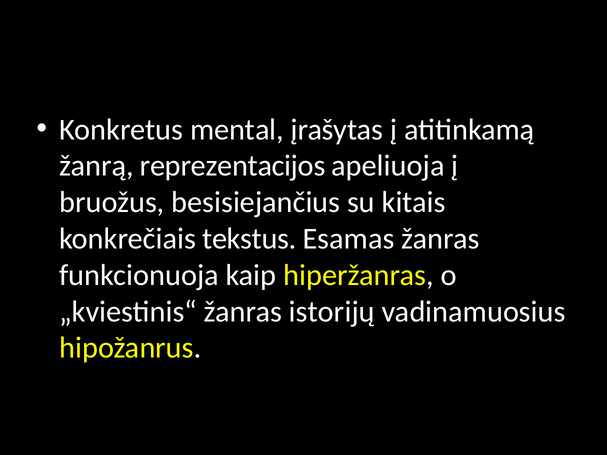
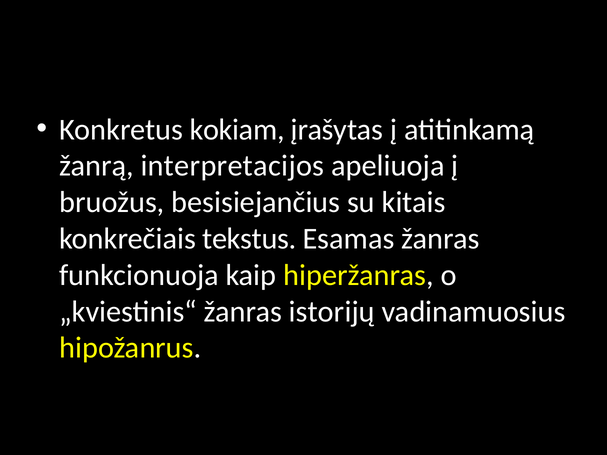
mental: mental -> kokiam (237, 130)
reprezentacijos: reprezentacijos -> interpretacijos (232, 166)
